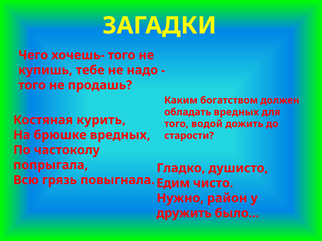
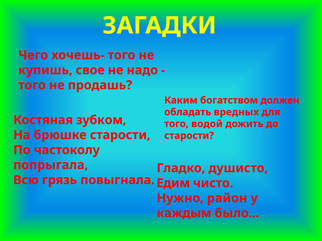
тебе: тебе -> свое (90, 70)
курить: курить -> зубком (101, 120)
брюшке вредных: вредных -> старости (120, 135)
дружить: дружить -> каждым (184, 214)
